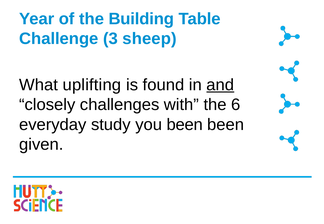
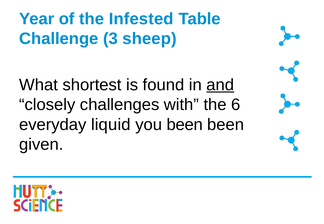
Building: Building -> Infested (141, 19)
uplifting: uplifting -> shortest (92, 85)
study: study -> liquid (111, 125)
